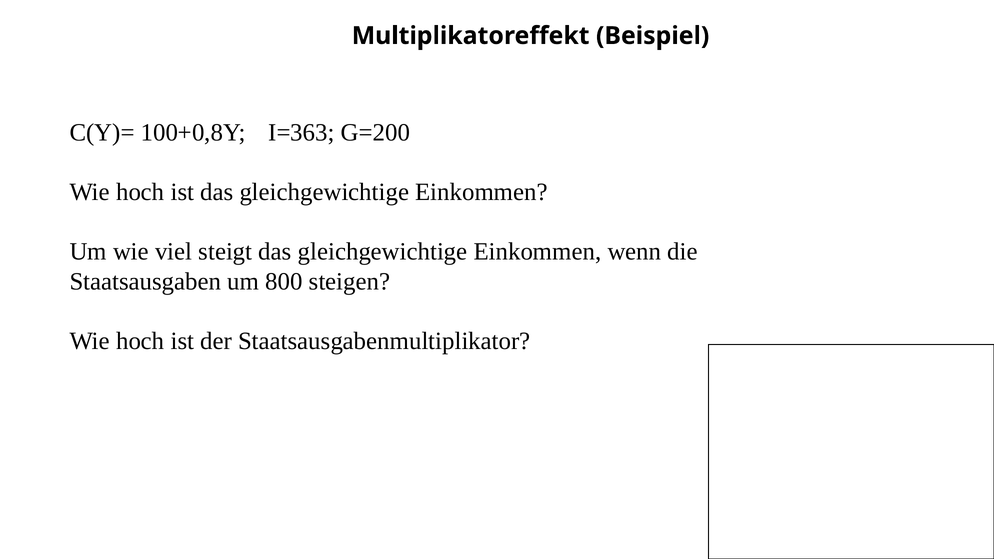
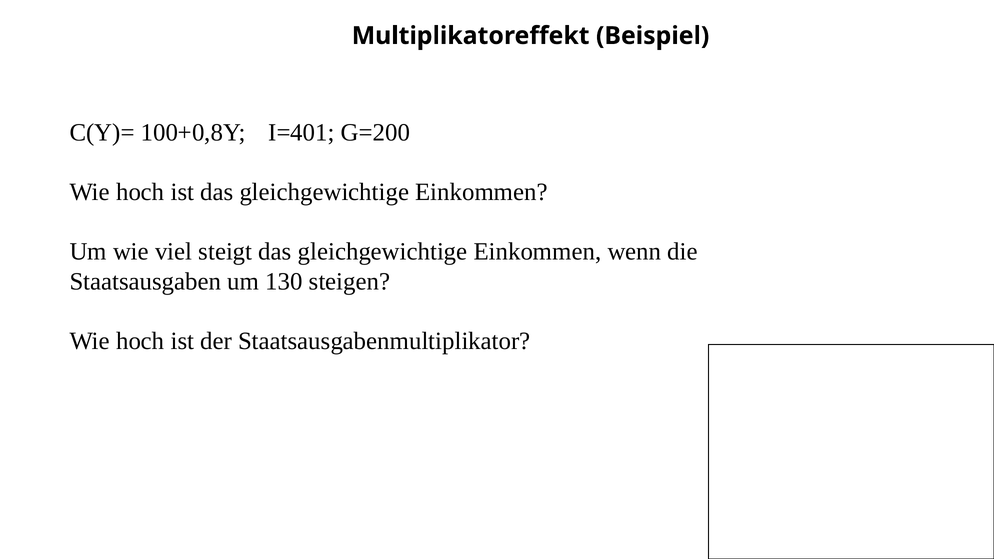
I=363: I=363 -> I=401 (301, 132)
800: 800 -> 130 (284, 282)
